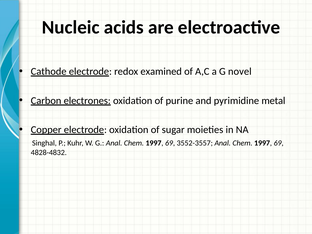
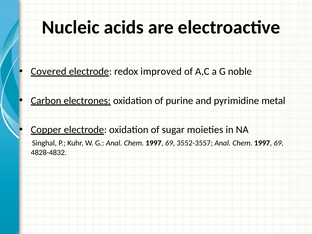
Cathode: Cathode -> Covered (49, 71)
examined: examined -> improved (161, 71)
novel: novel -> noble (240, 71)
